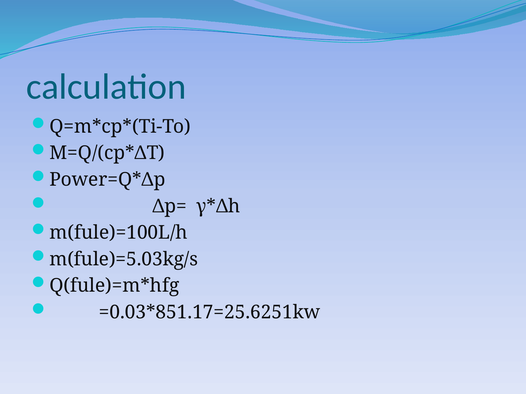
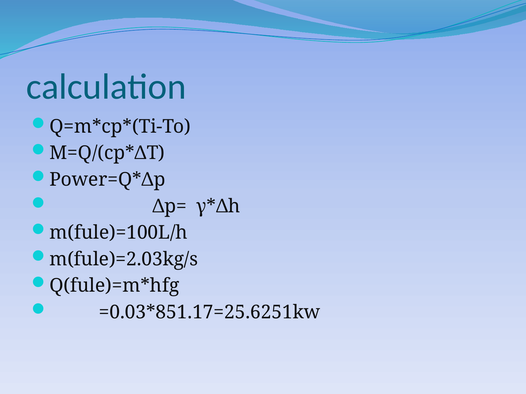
m(fule)=5.03kg/s: m(fule)=5.03kg/s -> m(fule)=2.03kg/s (124, 259)
